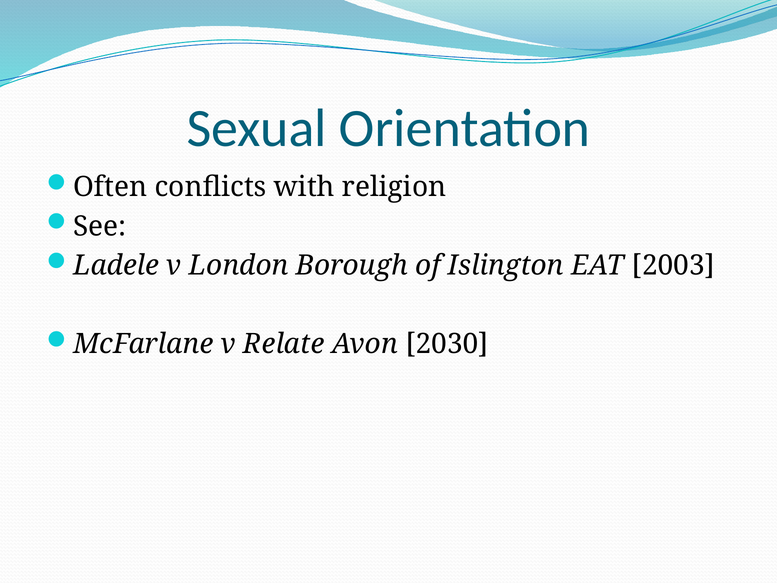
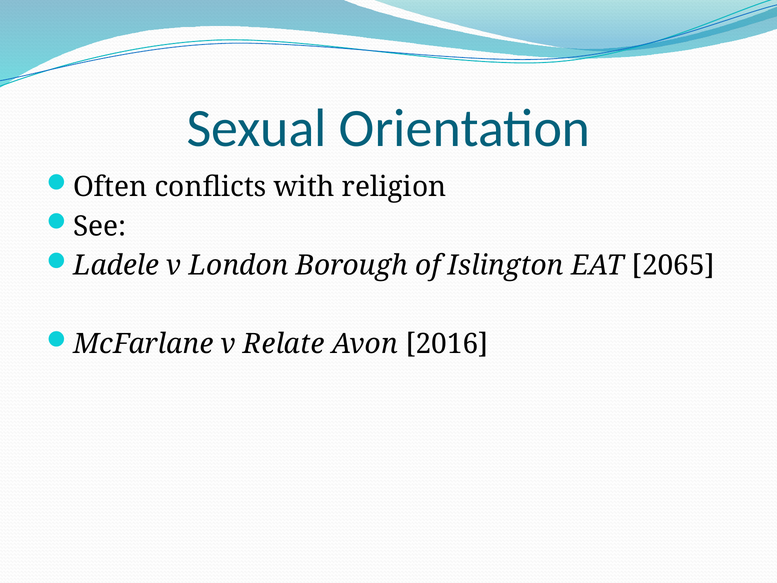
2003: 2003 -> 2065 (673, 266)
2030: 2030 -> 2016 (447, 344)
